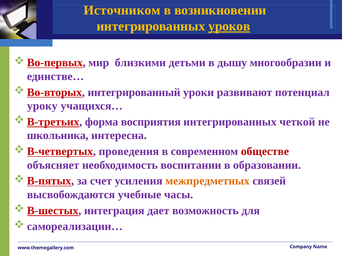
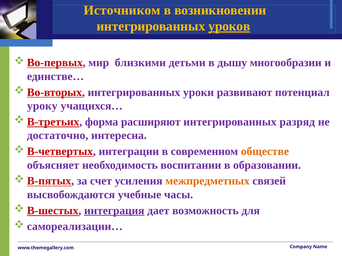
интегрированный: интегрированный -> интегрированных (134, 92)
восприятия: восприятия -> расширяют (151, 122)
четкой: четкой -> разряд (297, 122)
школьника: школьника -> достаточно (58, 136)
проведения: проведения -> интеграции (129, 152)
обществе colour: red -> orange (265, 152)
интеграция underline: none -> present (114, 211)
